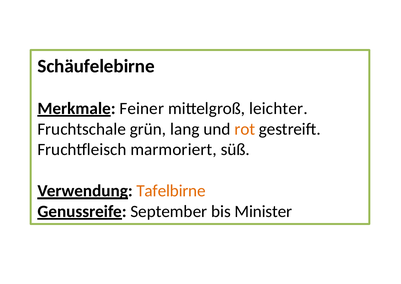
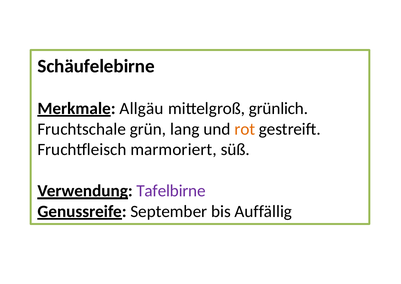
Feiner: Feiner -> Allgäu (142, 109)
leichter: leichter -> grünlich (279, 109)
Tafelbirne colour: orange -> purple (171, 191)
Minister: Minister -> Auffällig (263, 212)
